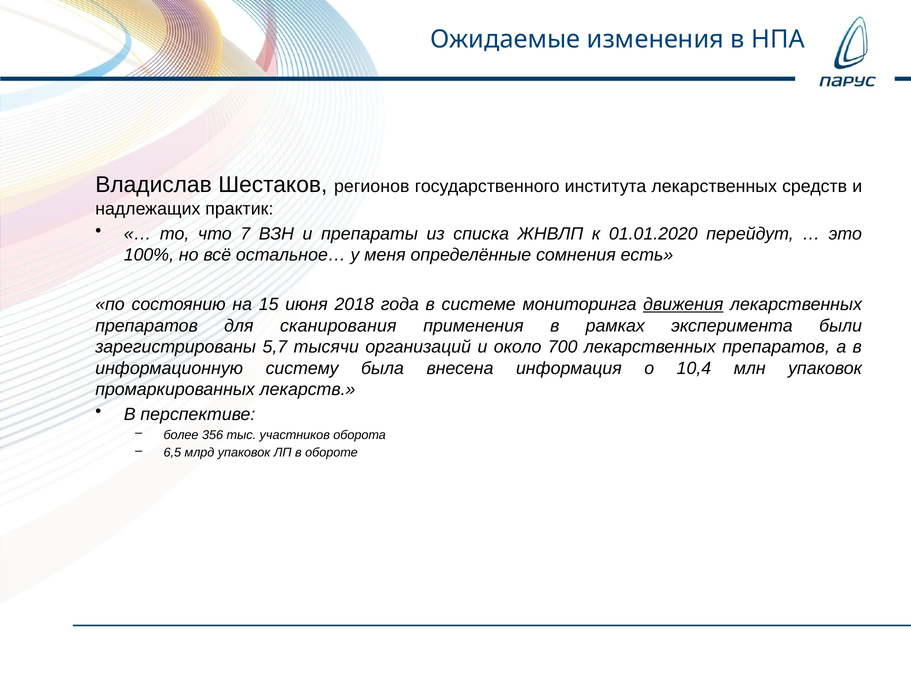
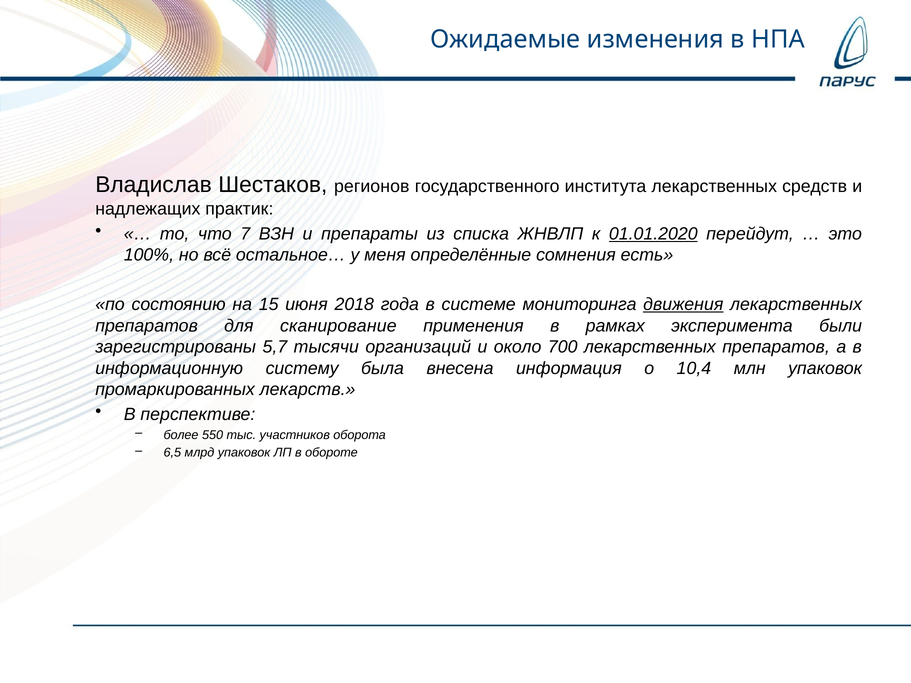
01.01.2020 underline: none -> present (653, 234)
сканирования: сканирования -> сканирование (338, 326)
356: 356 -> 550 (213, 435)
